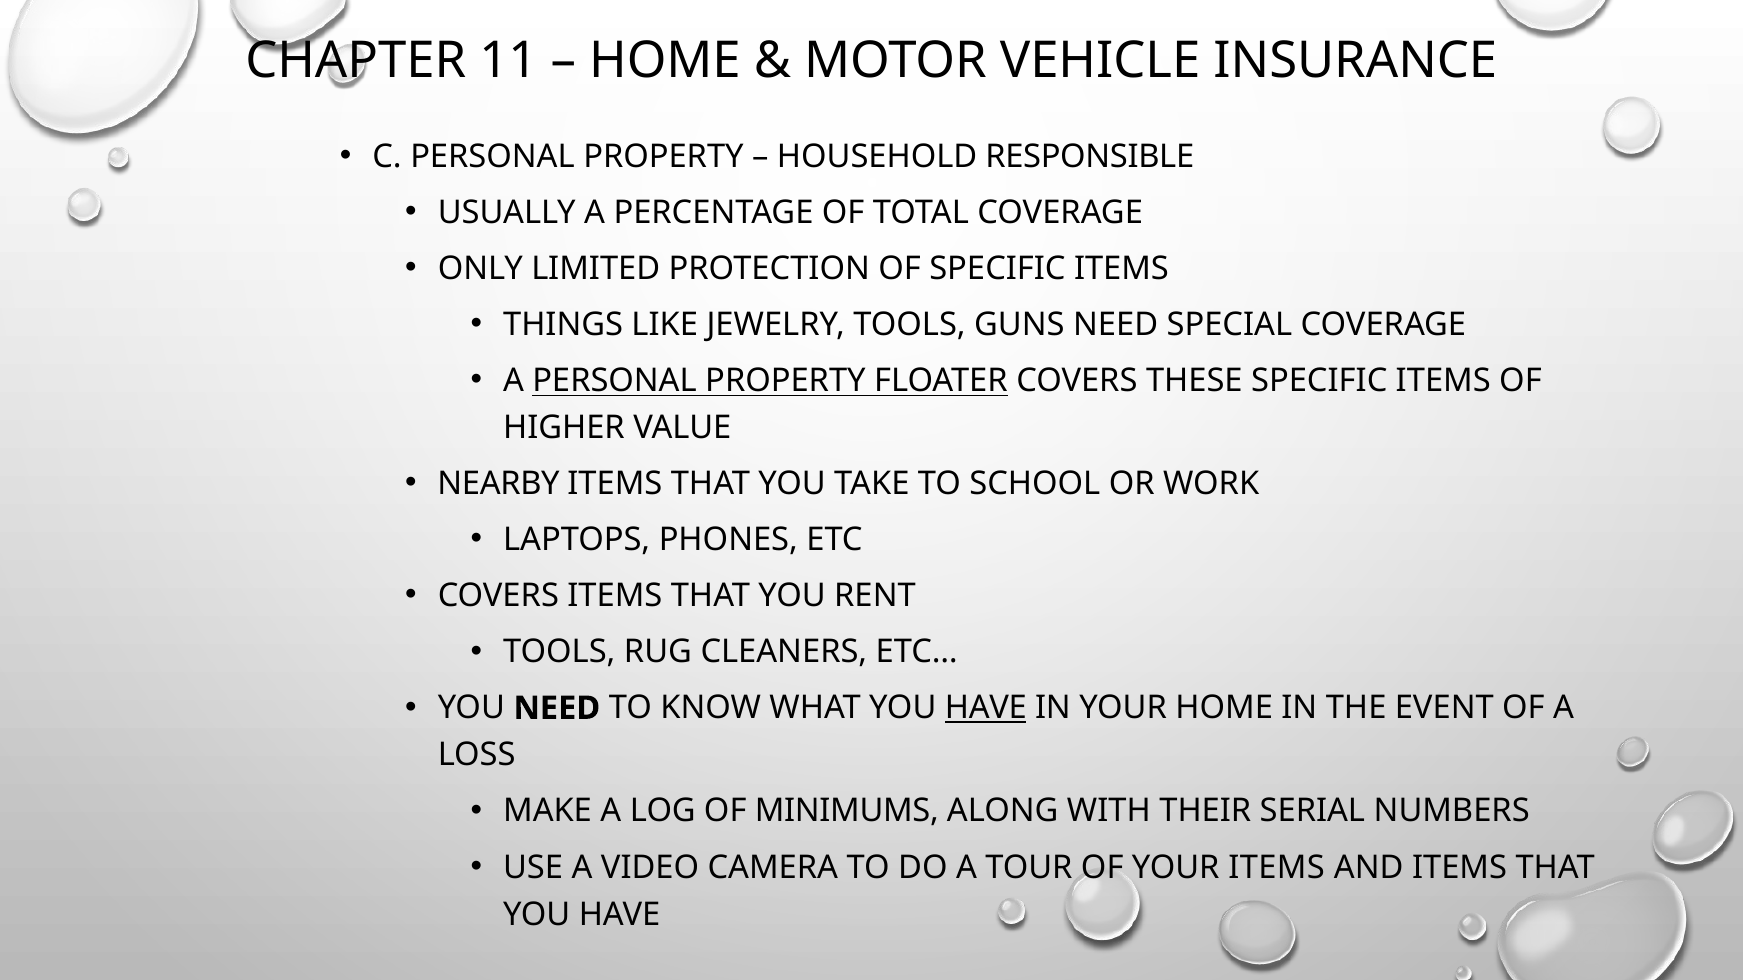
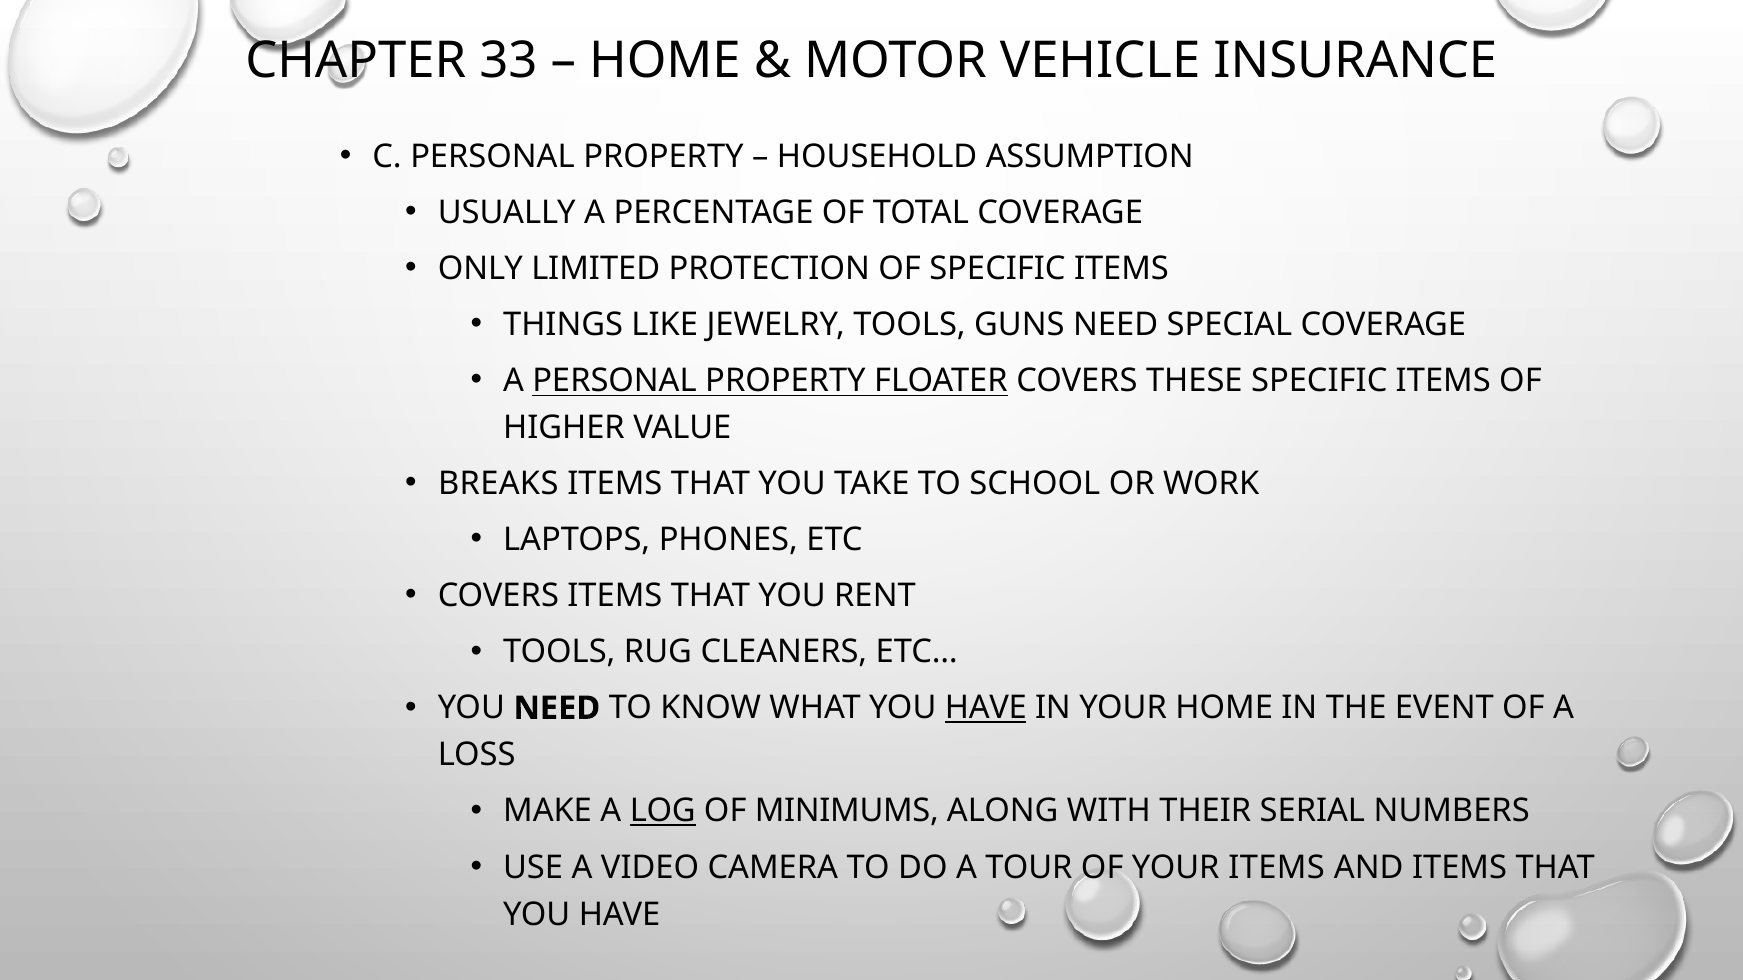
11: 11 -> 33 (509, 60)
RESPONSIBLE: RESPONSIBLE -> ASSUMPTION (1090, 156)
NEARBY: NEARBY -> BREAKS (498, 484)
LOG underline: none -> present (663, 812)
